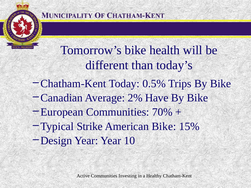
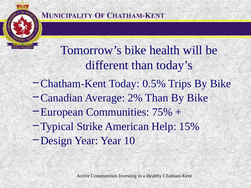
2% Have: Have -> Than (157, 98)
70%: 70% -> 75% (162, 112)
American Bike: Bike -> Help (164, 127)
